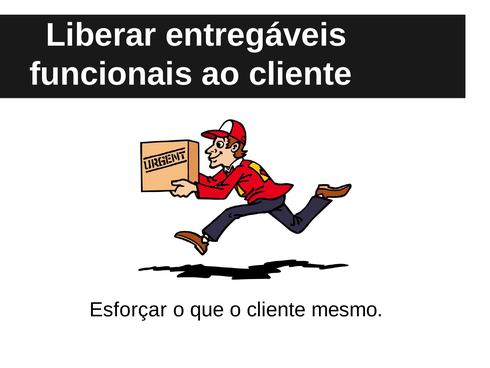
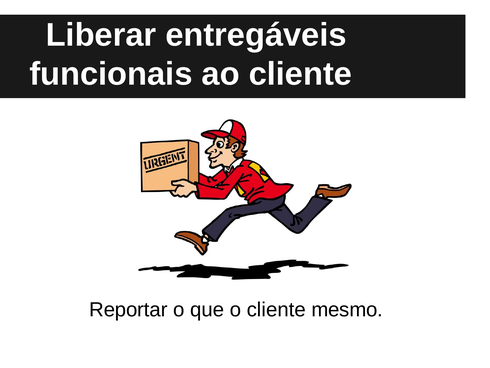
Esforçar: Esforçar -> Reportar (128, 309)
